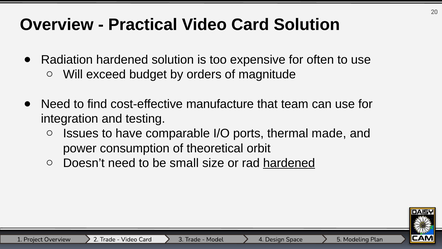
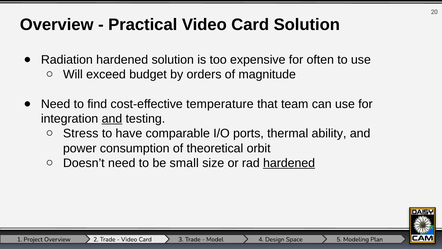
manufacture: manufacture -> temperature (220, 104)
and underline: none -> present (112, 119)
Issues: Issues -> Stress (81, 133)
made: made -> ability (329, 133)
